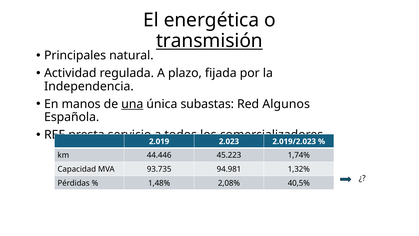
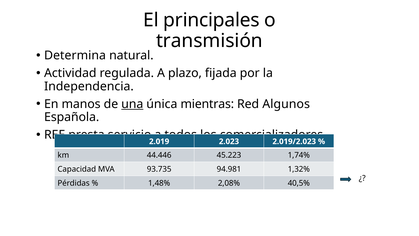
energética: energética -> principales (212, 20)
transmisión underline: present -> none (209, 41)
Principales: Principales -> Determina (75, 56)
subastas: subastas -> mientras (207, 104)
